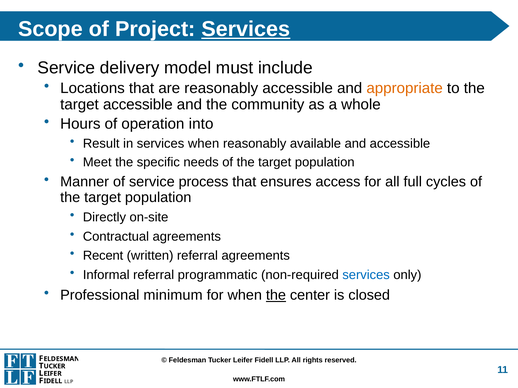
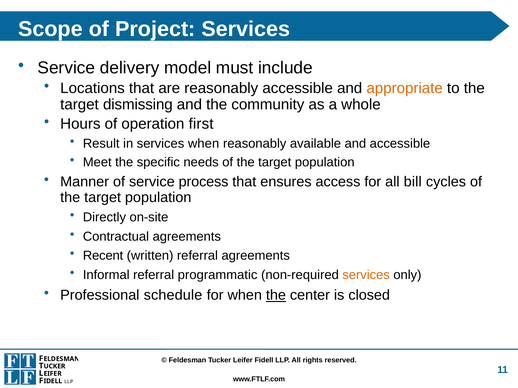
Services underline: present -> none (246, 29)
target accessible: accessible -> dismissing (138, 105)
into: into -> first (201, 124)
full: full -> bill (413, 182)
services colour: blue -> orange (366, 275)
minimum: minimum -> schedule (173, 296)
